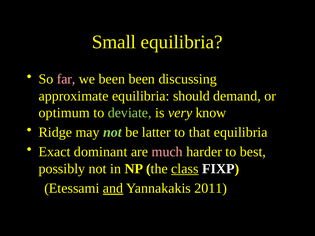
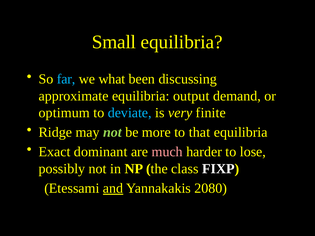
far colour: pink -> light blue (66, 79)
we been: been -> what (112, 79)
should: should -> output (191, 96)
deviate colour: light green -> light blue (130, 113)
know: know -> finite (211, 113)
latter: latter -> more (156, 132)
best: best -> lose (253, 152)
class underline: present -> none (185, 169)
2011: 2011 -> 2080 (211, 188)
